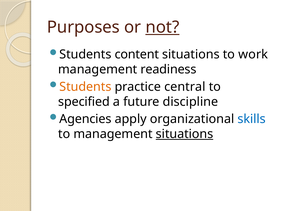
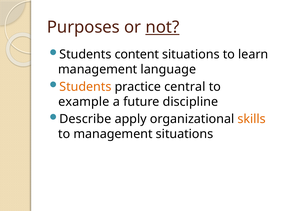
work: work -> learn (253, 54)
readiness: readiness -> language (168, 69)
specified: specified -> example (84, 102)
Agencies: Agencies -> Describe (85, 119)
skills colour: blue -> orange (252, 119)
situations underline: present -> none (185, 134)
